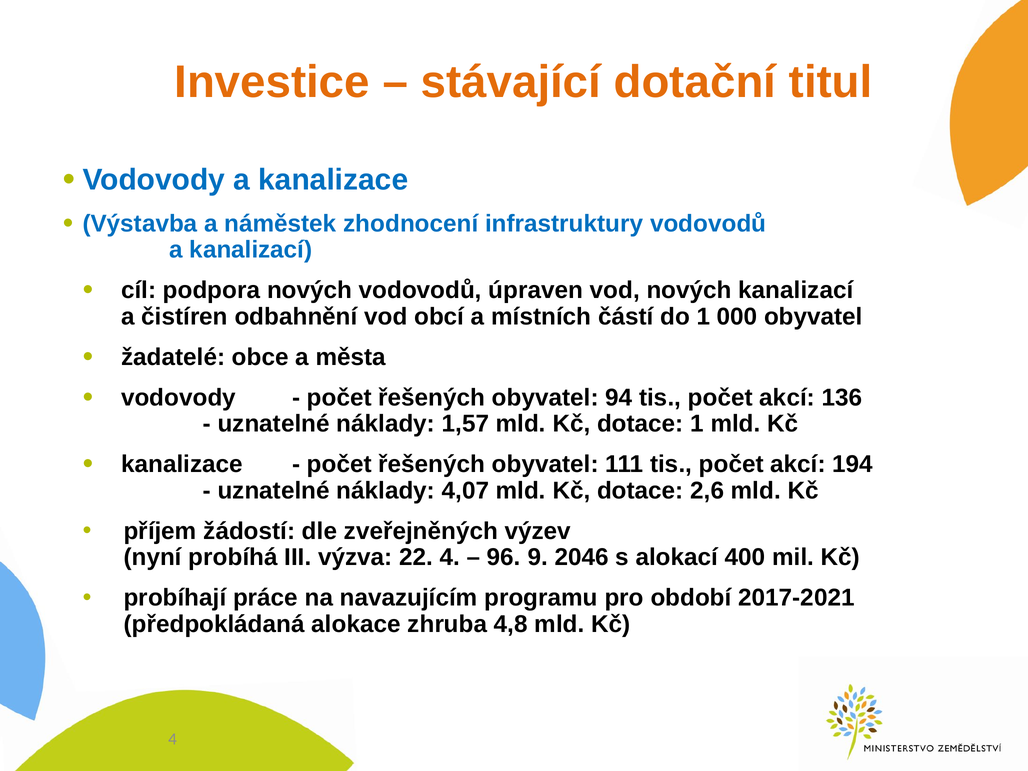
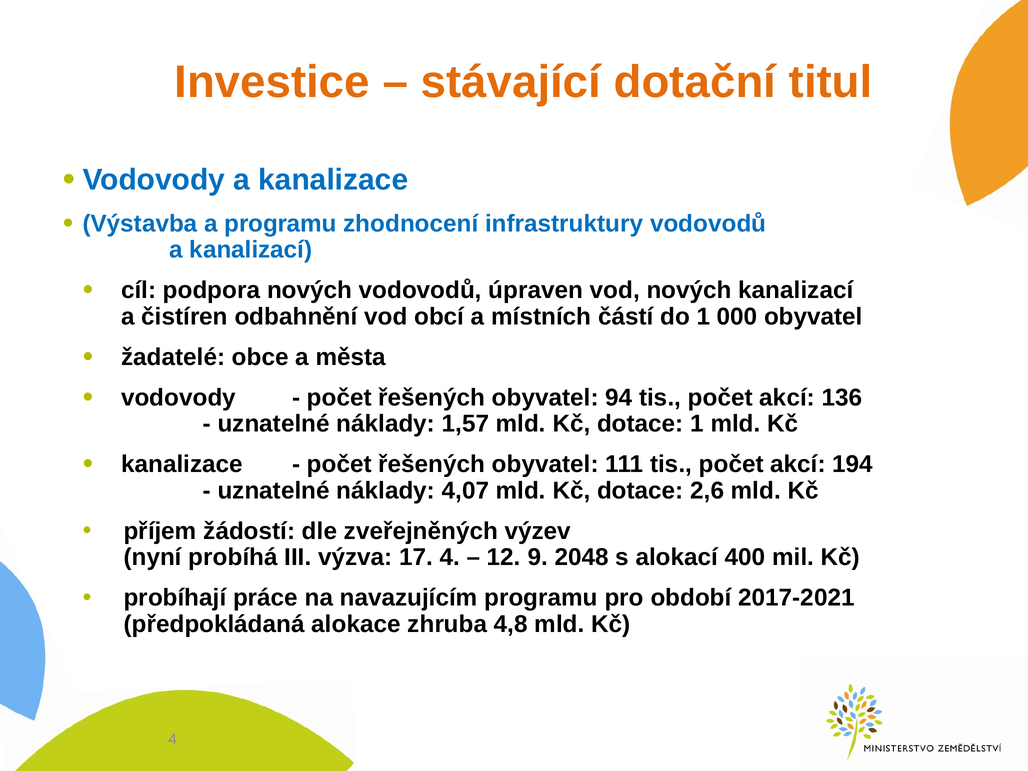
a náměstek: náměstek -> programu (280, 224)
22: 22 -> 17 (416, 557)
96: 96 -> 12 (504, 557)
2046: 2046 -> 2048 (582, 557)
